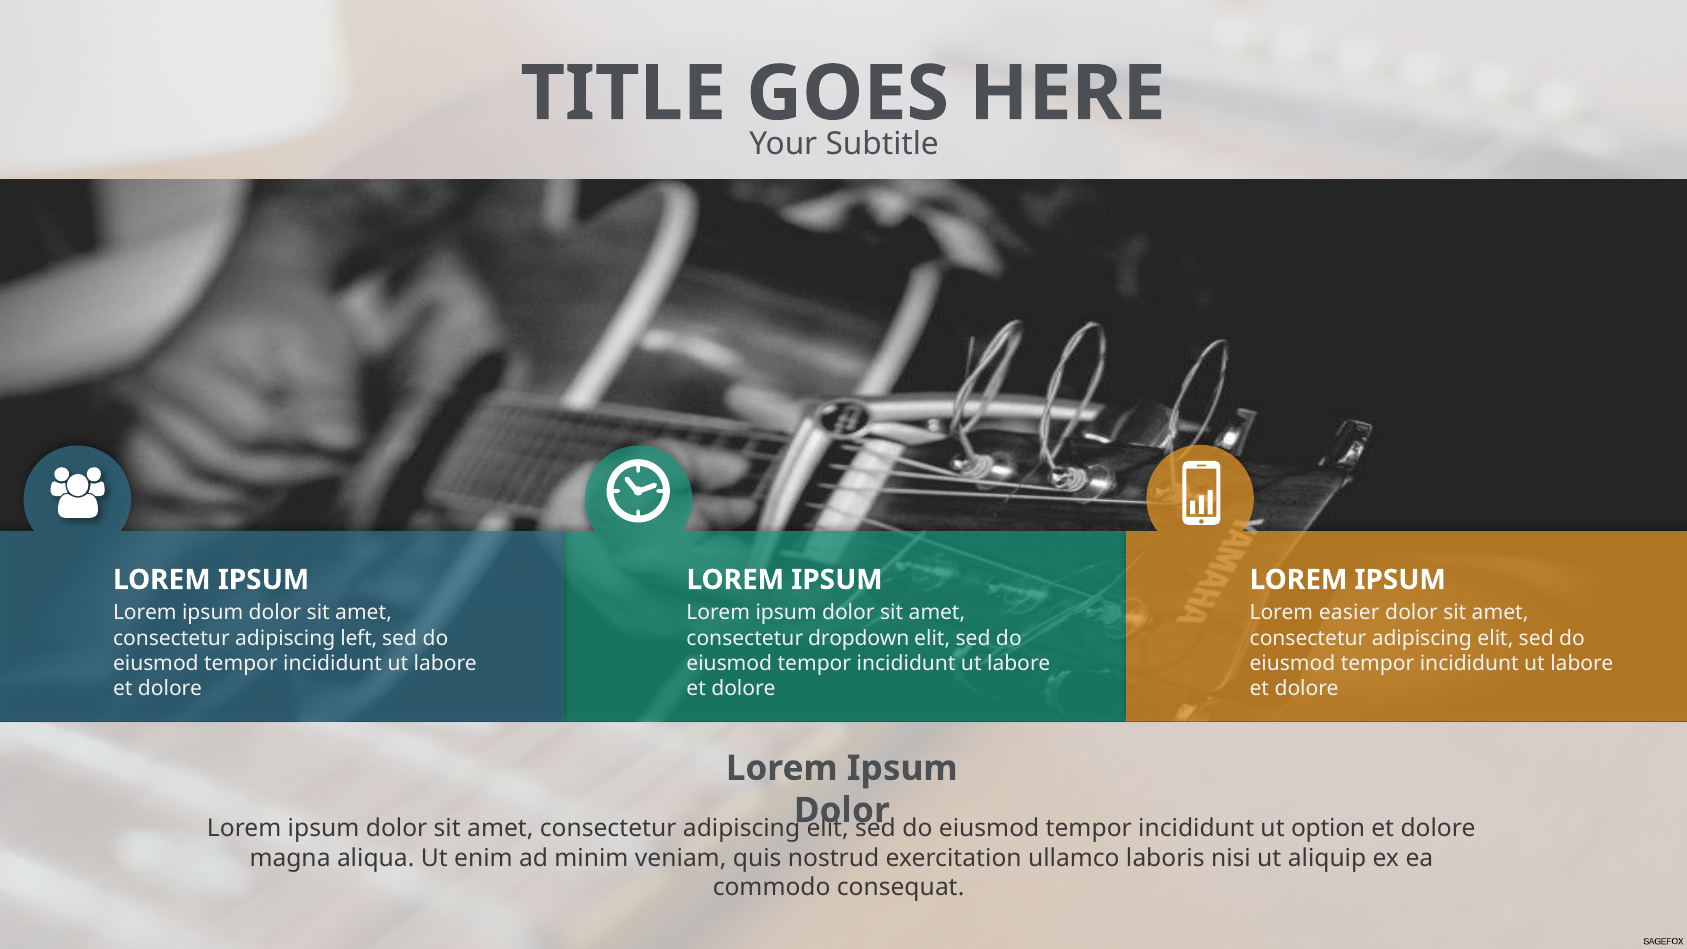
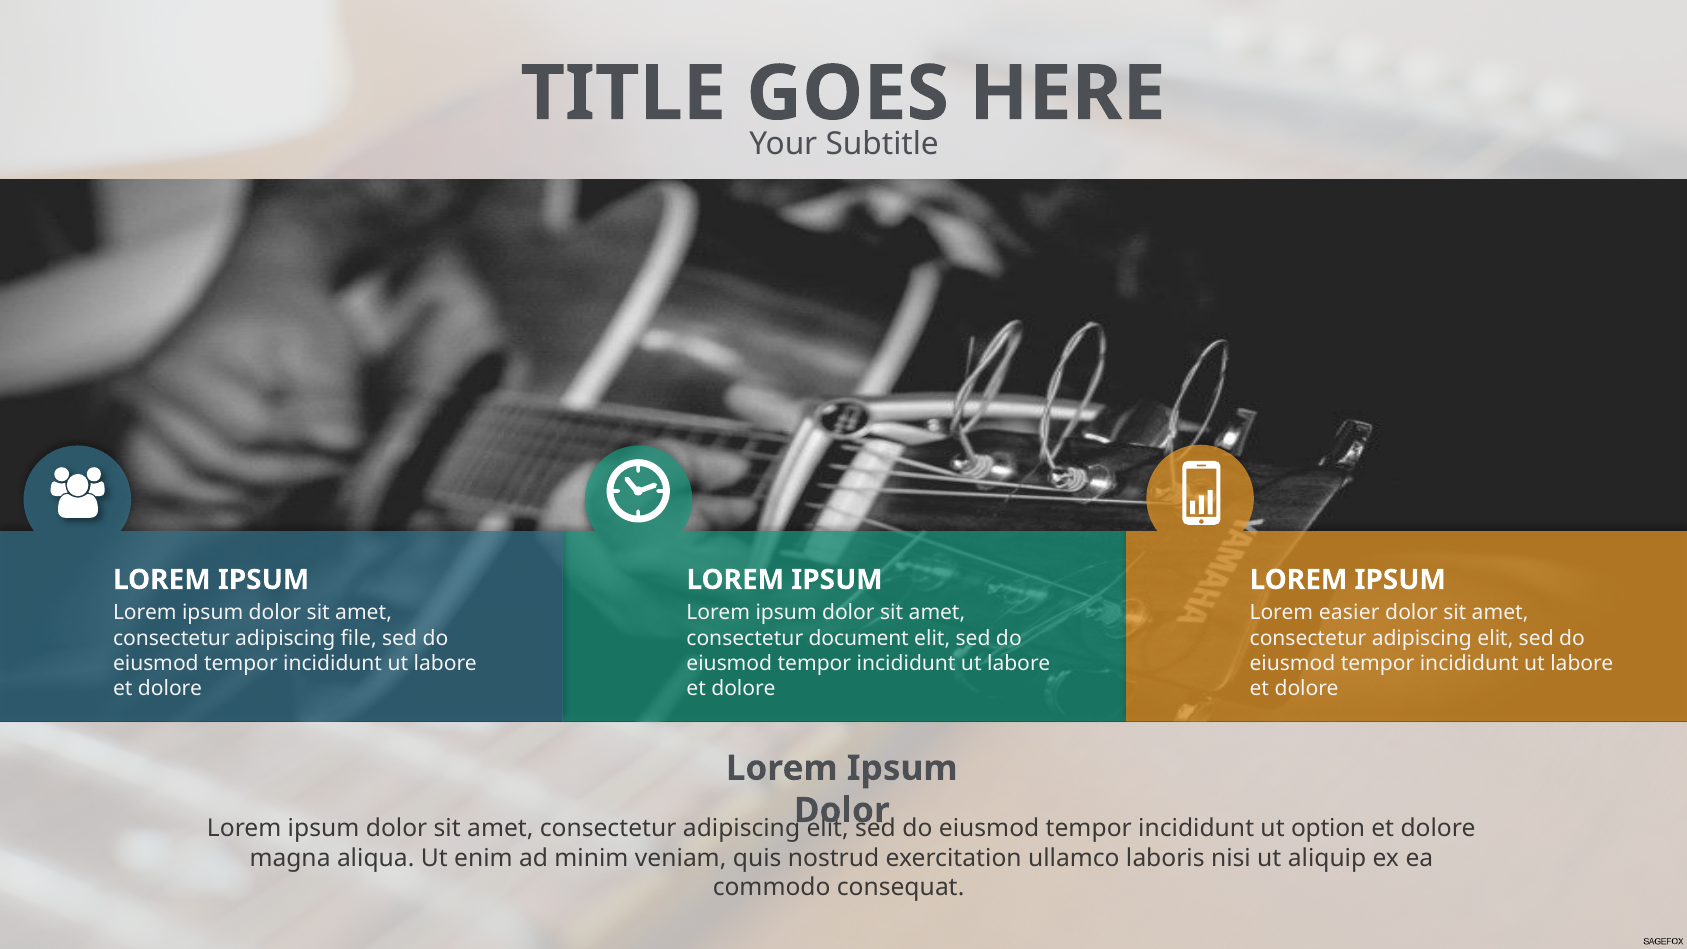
left: left -> file (359, 638)
dropdown: dropdown -> document (859, 638)
